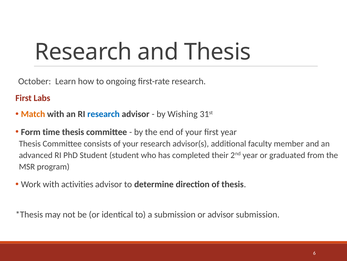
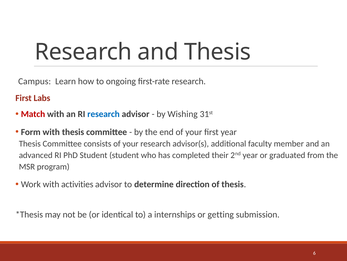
October: October -> Campus (35, 81)
Match colour: orange -> red (33, 114)
Form time: time -> with (51, 132)
a submission: submission -> internships (175, 214)
or advisor: advisor -> getting (221, 214)
